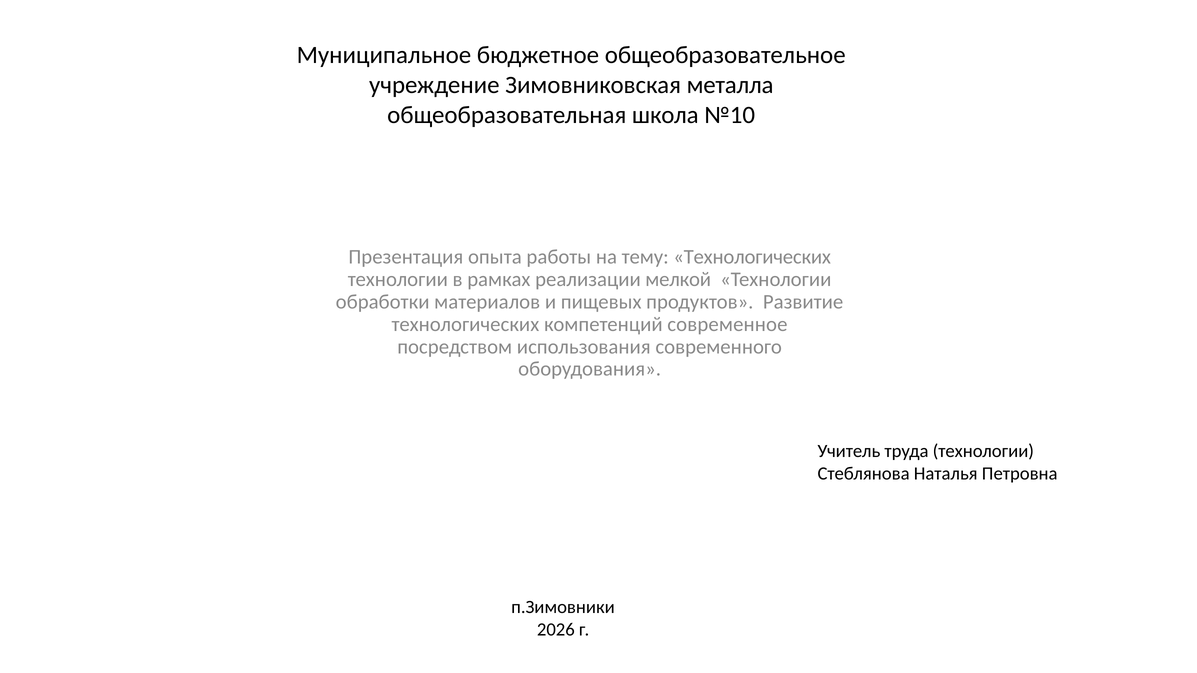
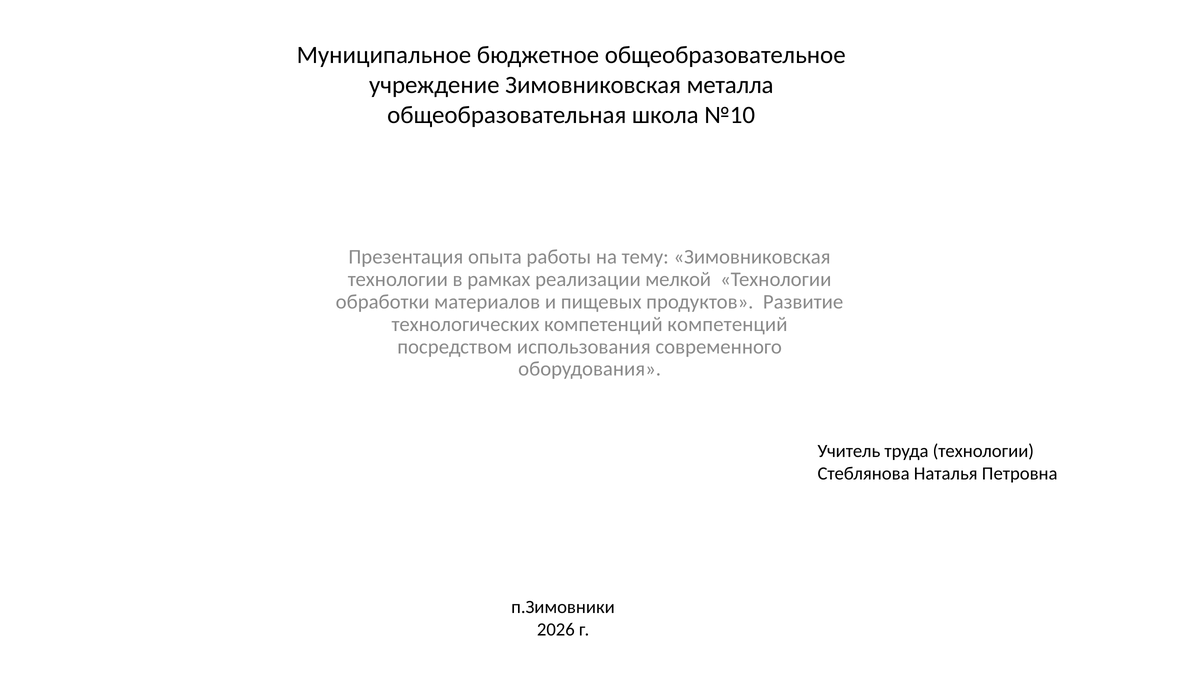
тему Технологических: Технологических -> Зимовниковская (752, 257)
компетенций современное: современное -> компетенций (727, 324)
